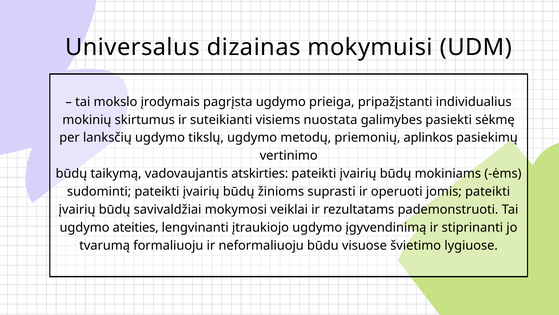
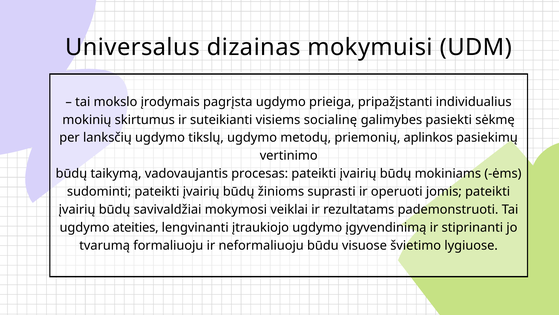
nuostata: nuostata -> socialinę (330, 120)
atskirties: atskirties -> procesas (260, 173)
